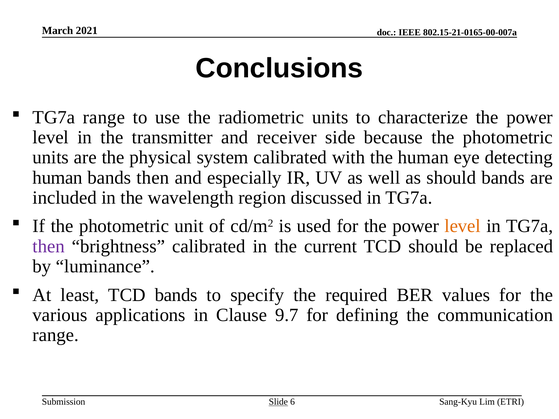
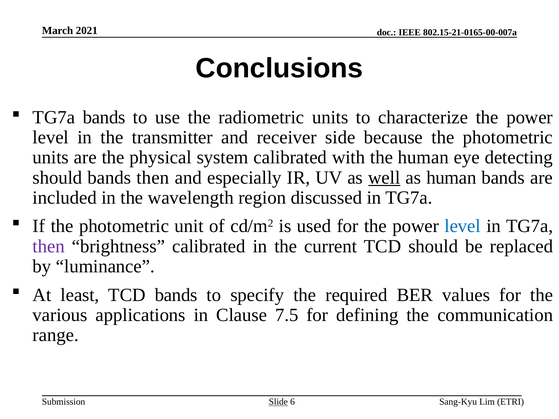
TG7a range: range -> bands (104, 117)
human: human -> should (57, 178)
well underline: none -> present (384, 178)
as should: should -> human (451, 178)
level colour: orange -> blue (463, 226)
9.7: 9.7 -> 7.5 (287, 315)
